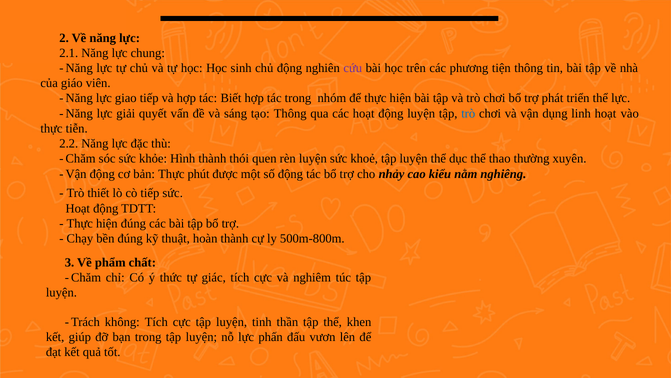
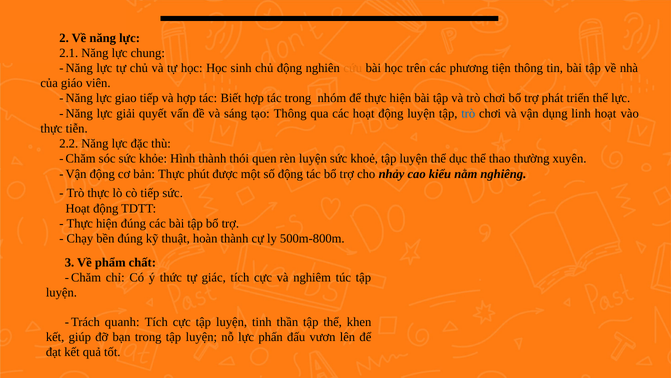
cứu colour: purple -> orange (353, 68)
Trò thiết: thiết -> thực (98, 193)
không: không -> quanh (122, 322)
